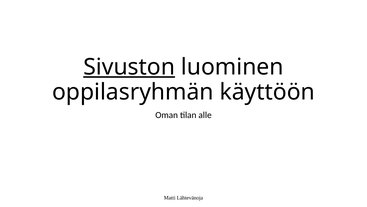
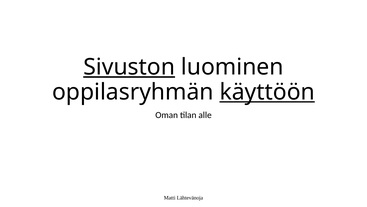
käyttöön underline: none -> present (267, 92)
